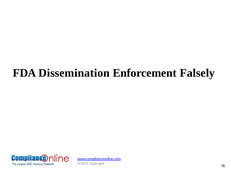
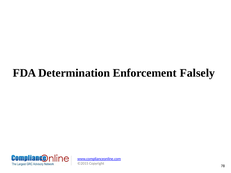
Dissemination: Dissemination -> Determination (74, 73)
